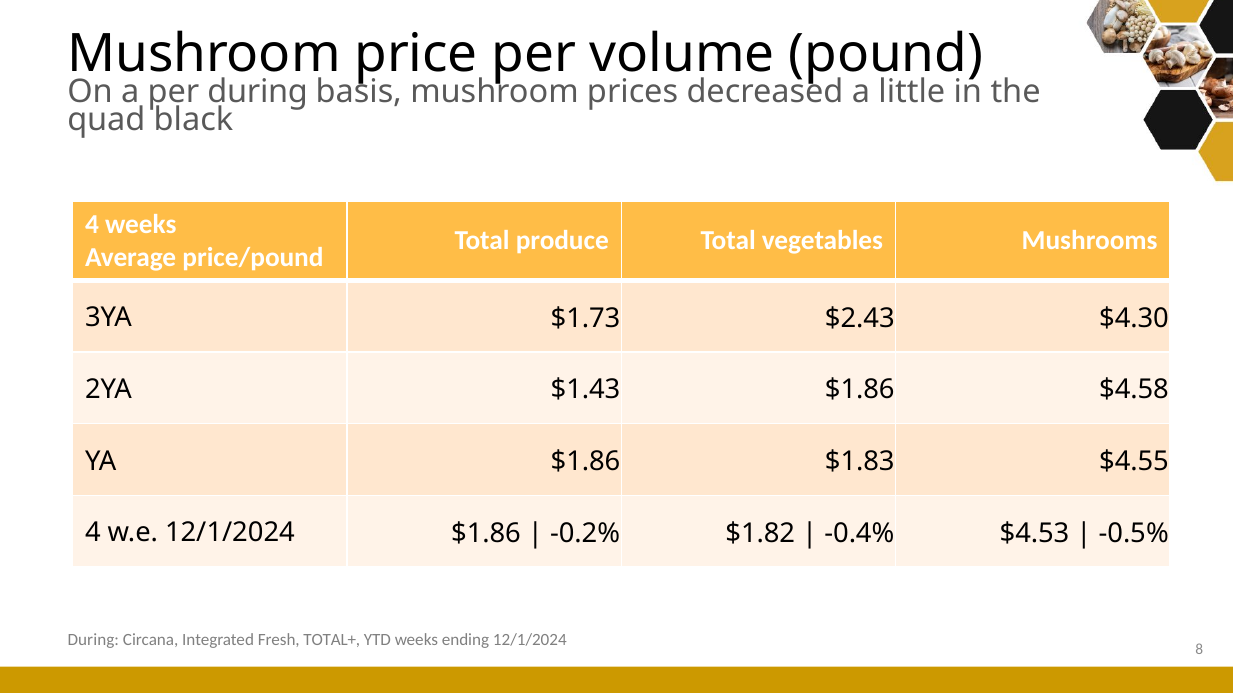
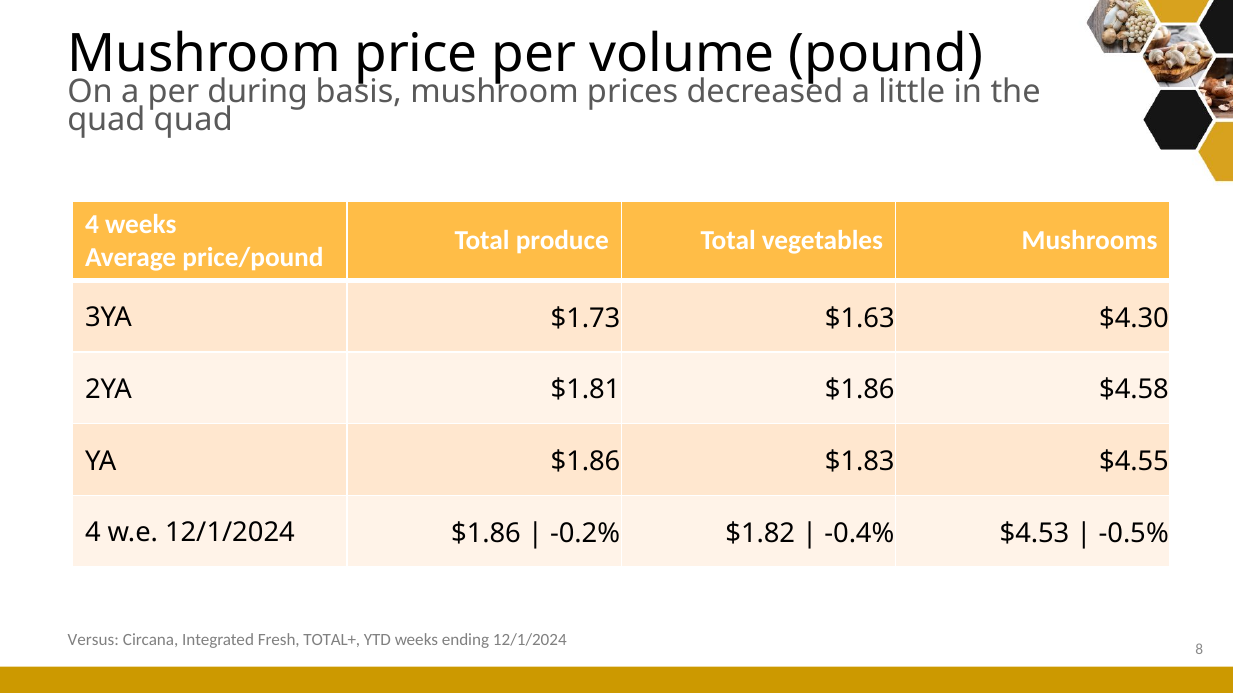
quad black: black -> quad (193, 120)
$2.43: $2.43 -> $1.63 (860, 318)
$1.43: $1.43 -> $1.81 (586, 390)
During: During -> Versus (93, 641)
